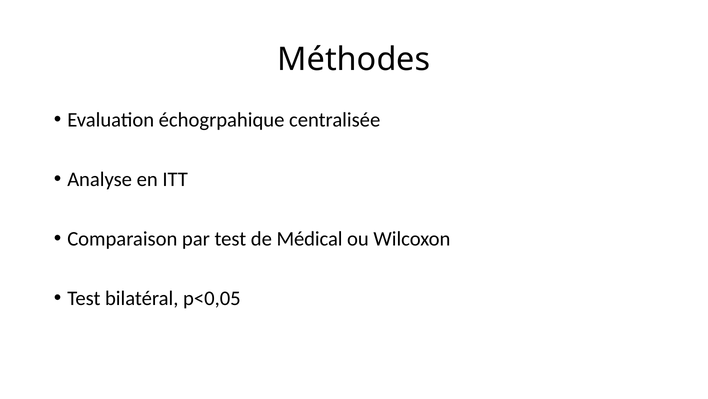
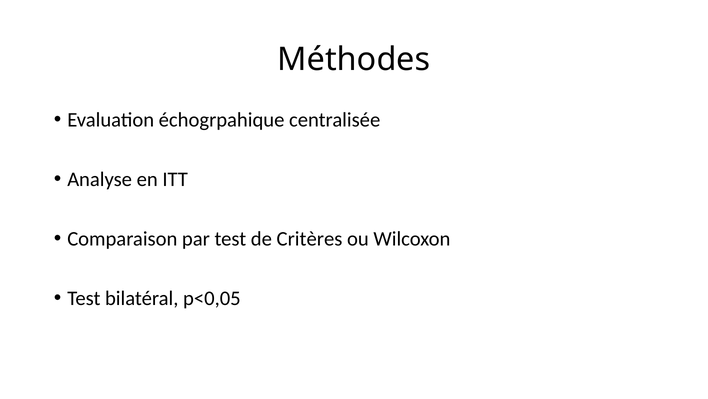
Médical: Médical -> Critères (310, 238)
